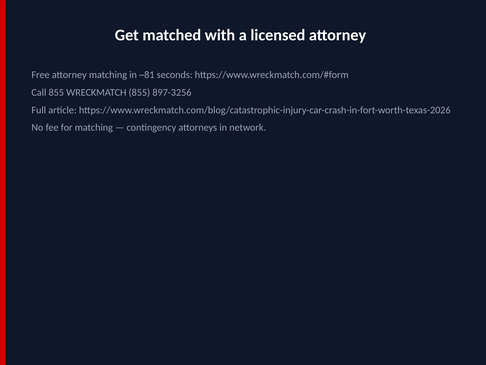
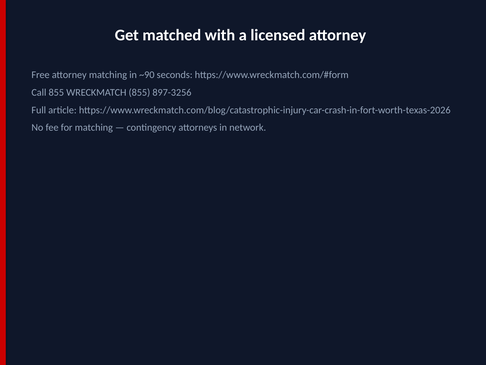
~81: ~81 -> ~90 (147, 75)
